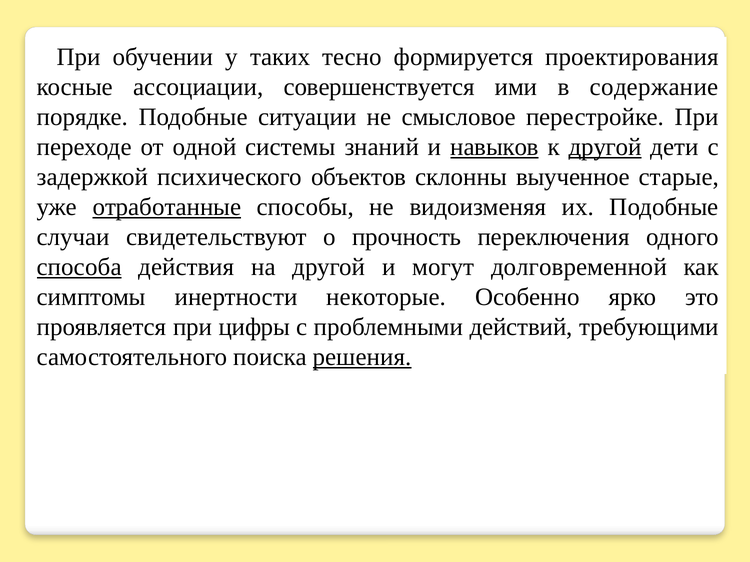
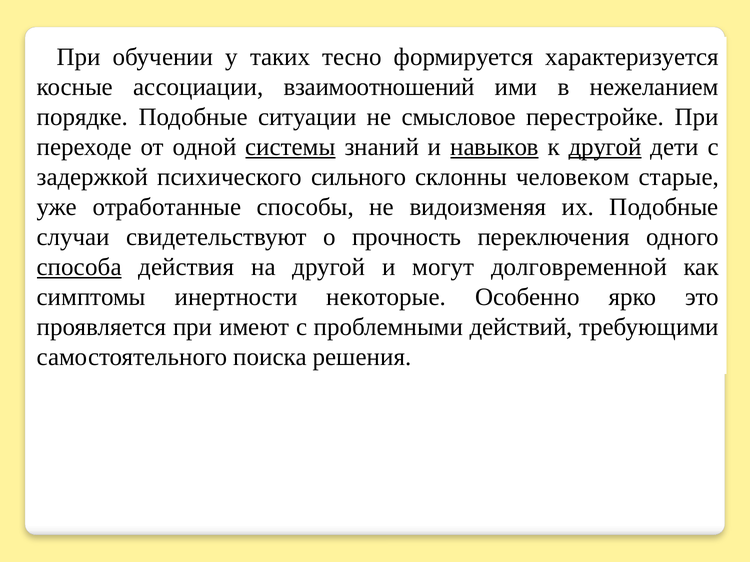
проектирования: проектирования -> характеризуется (632, 57)
совершенствуется: совершенствуется -> взаимоотношений (379, 87)
содержание: содержание -> нежеланием (654, 87)
системы underline: none -> present (290, 147)
объектов: объектов -> сильного (359, 177)
выученное: выученное -> человеком (573, 177)
отработанные underline: present -> none (167, 207)
цифры: цифры -> имеют (254, 327)
решения underline: present -> none (362, 357)
